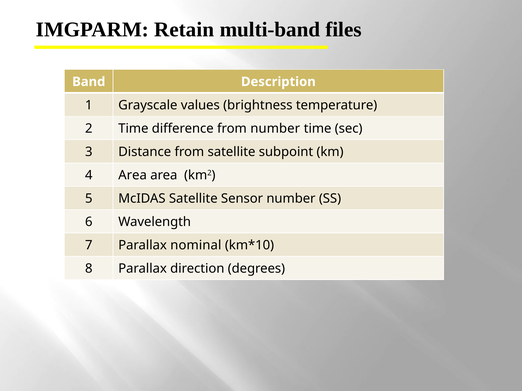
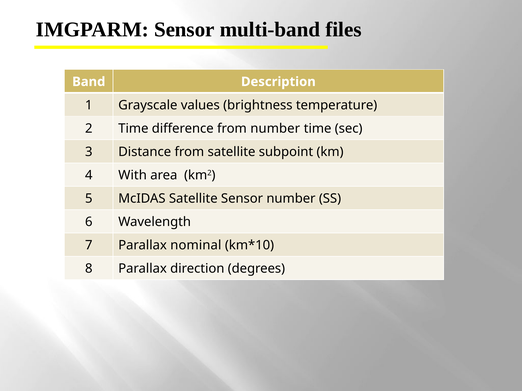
IMGPARM Retain: Retain -> Sensor (184, 30)
4 Area: Area -> With (133, 175)
